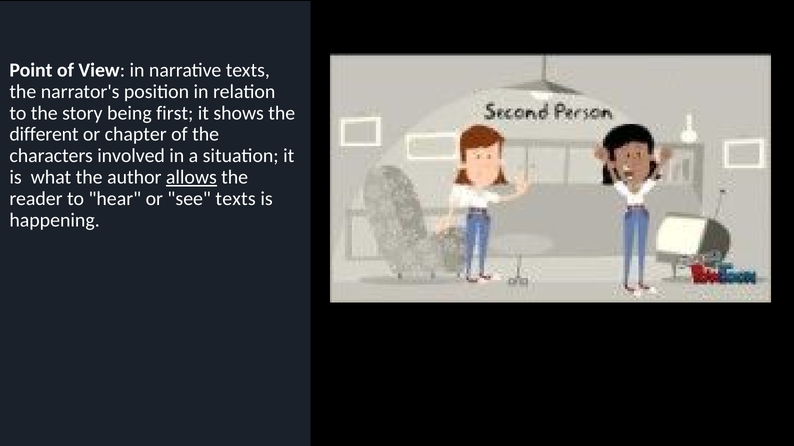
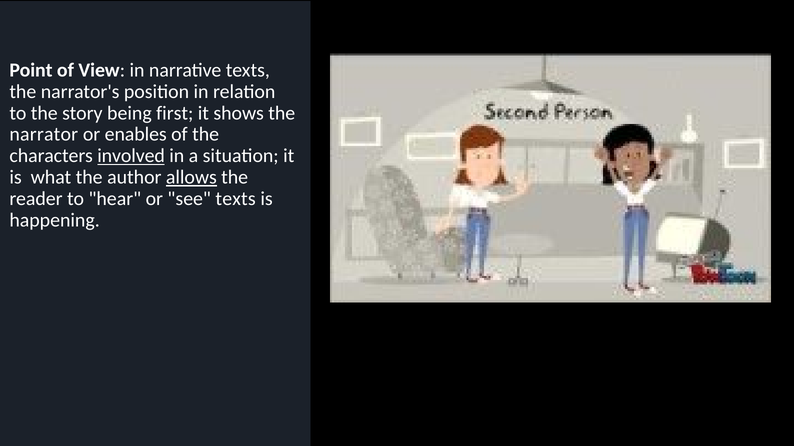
different: different -> narrator (44, 135)
chapter: chapter -> enables (136, 135)
involved underline: none -> present (131, 156)
